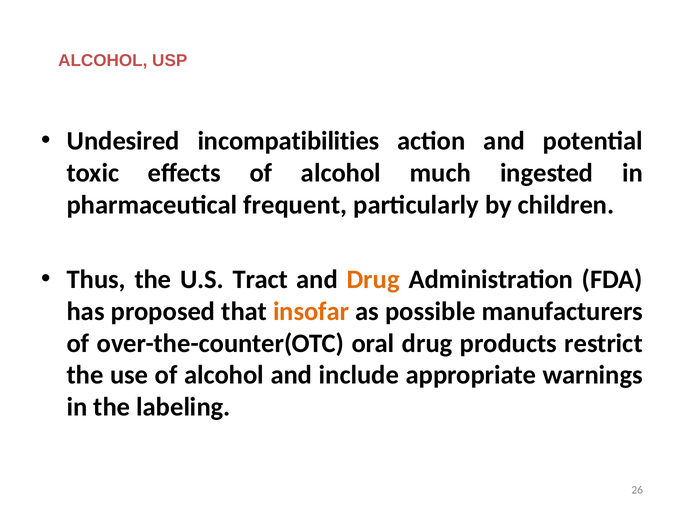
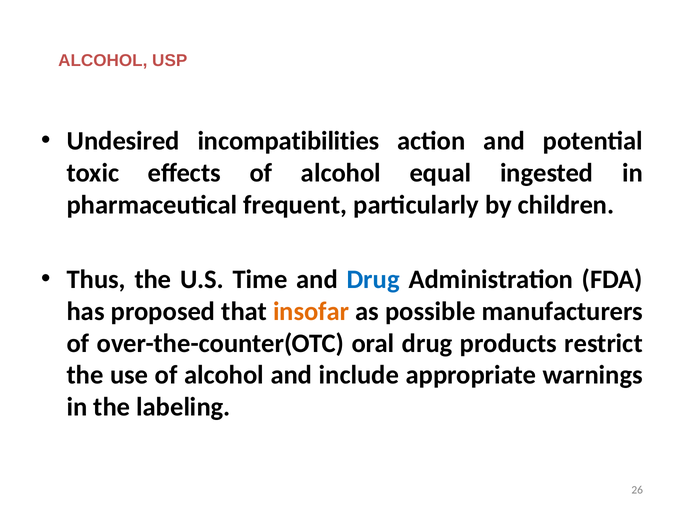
much: much -> equal (440, 173)
Tract: Tract -> Time (260, 279)
Drug colour: orange -> blue (373, 279)
